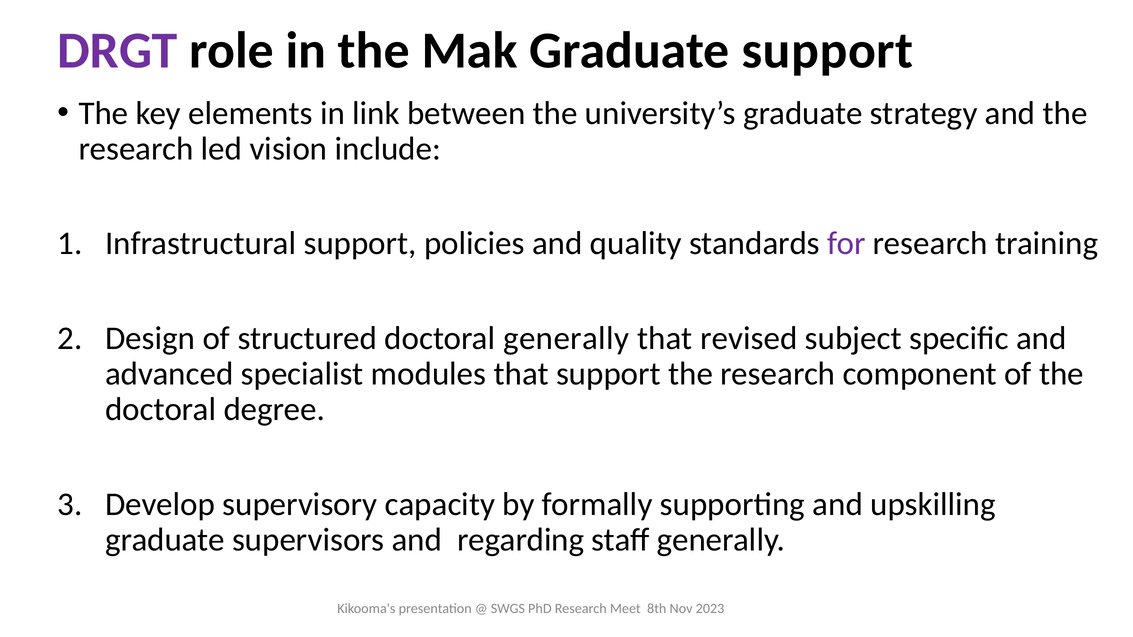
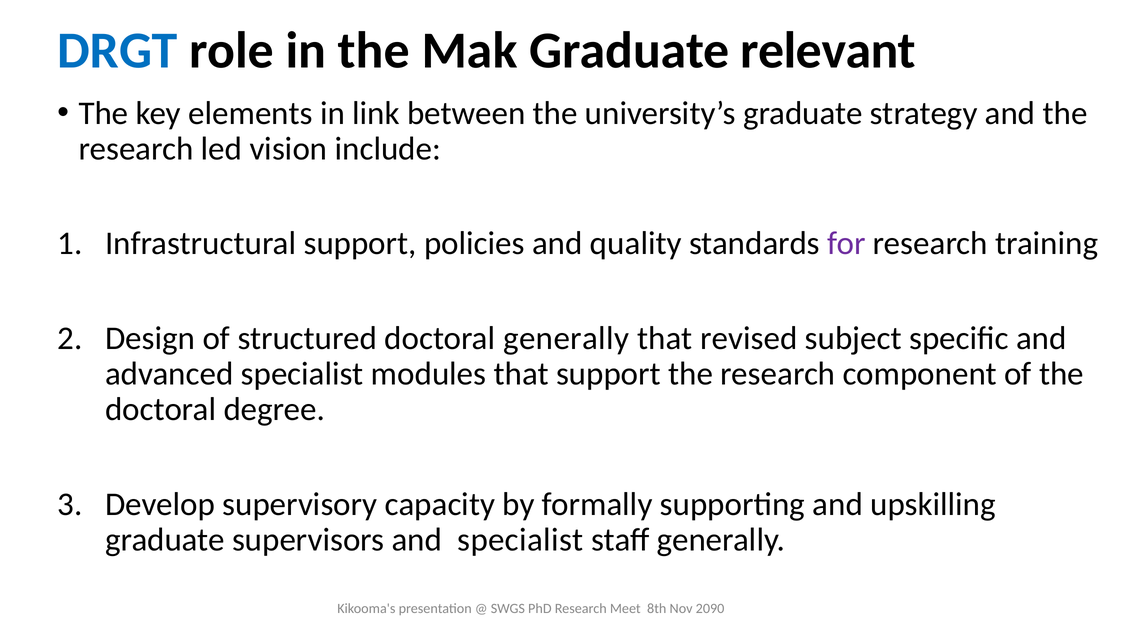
DRGT colour: purple -> blue (118, 51)
Graduate support: support -> relevant (828, 51)
and regarding: regarding -> specialist (520, 540)
2023: 2023 -> 2090 (710, 609)
